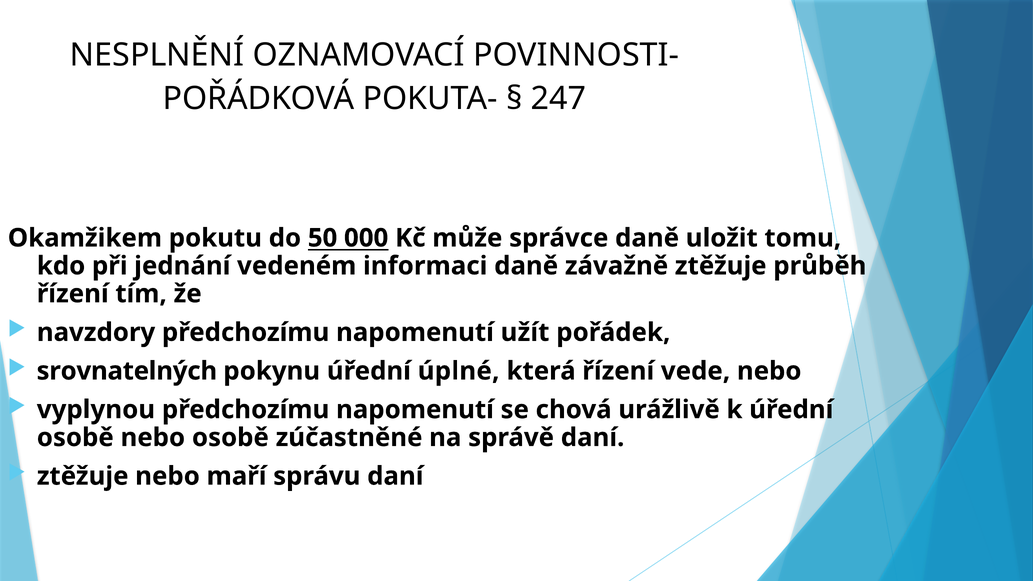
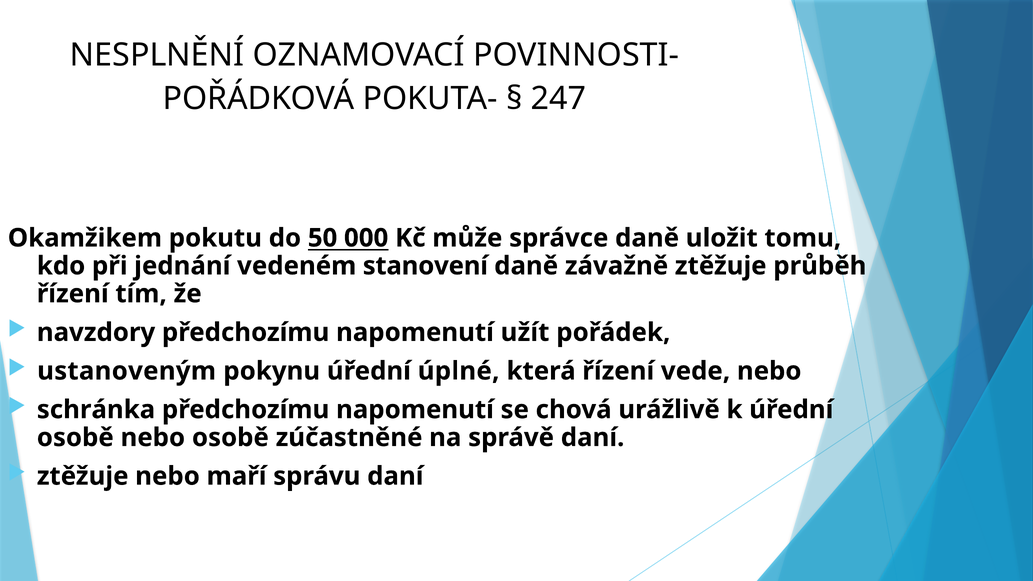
informaci: informaci -> stanovení (425, 266)
srovnatelných: srovnatelných -> ustanoveným (127, 371)
vyplynou: vyplynou -> schránka (96, 410)
